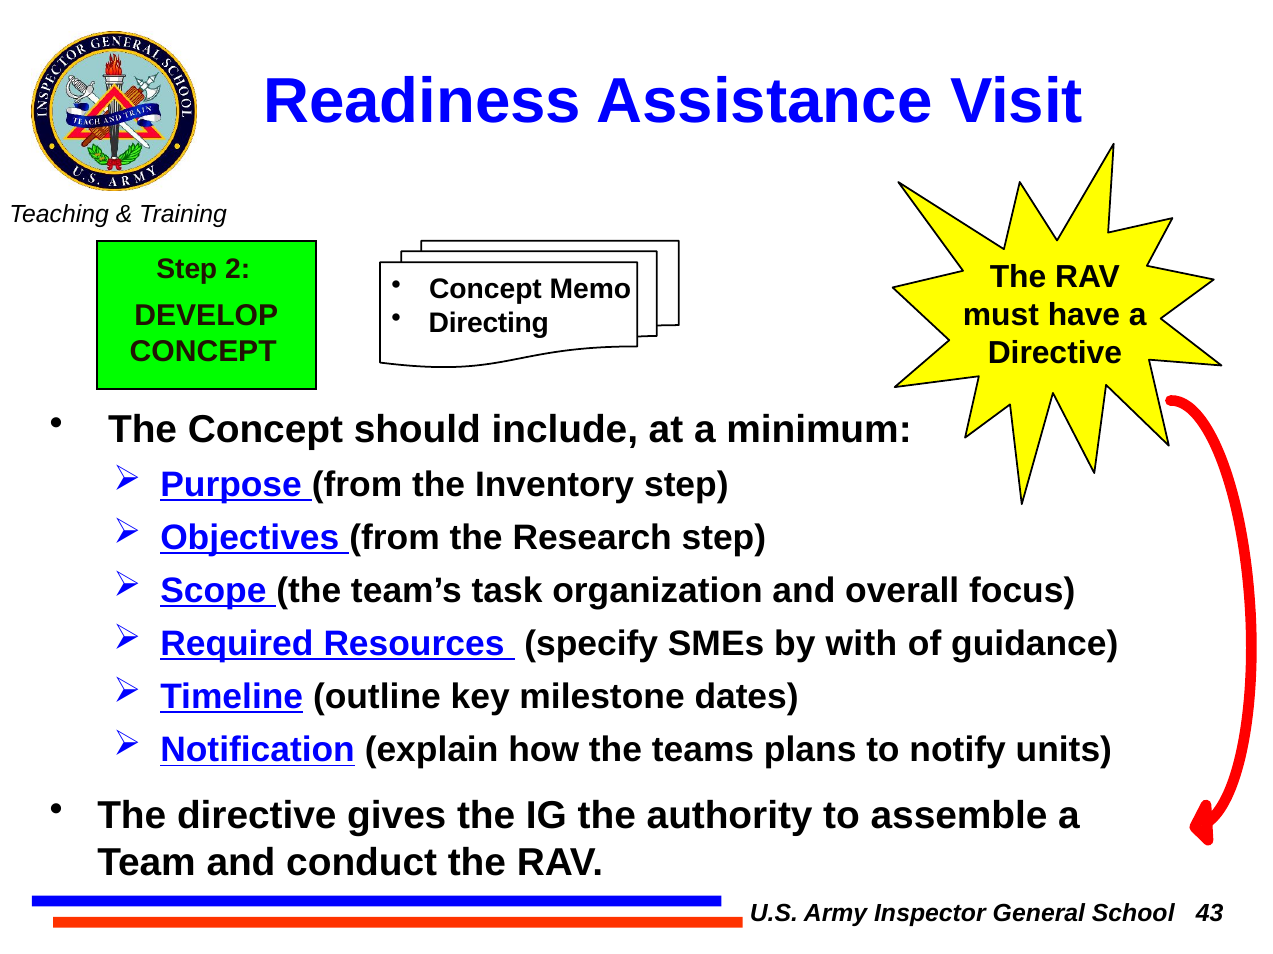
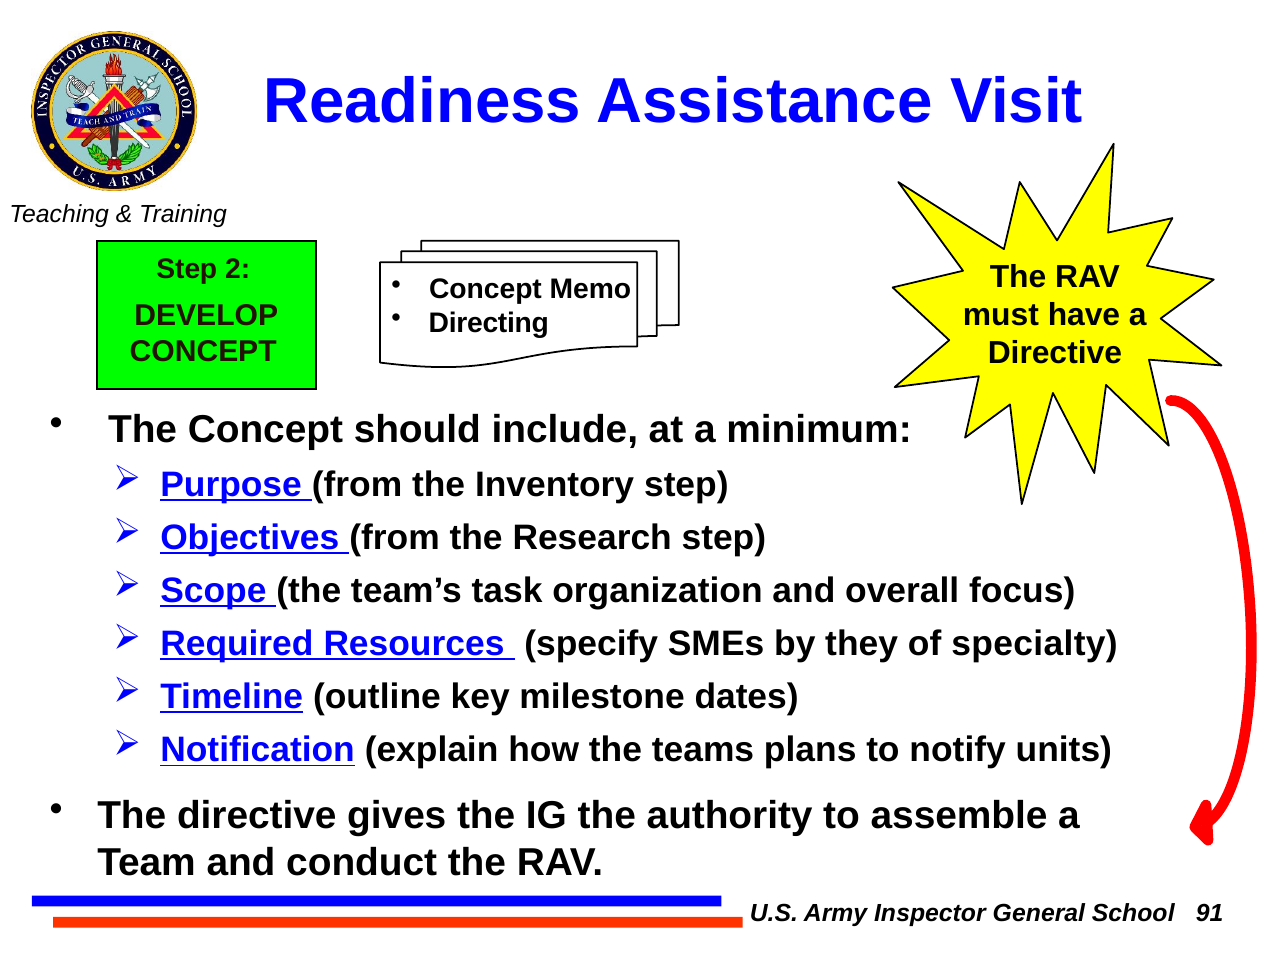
with: with -> they (862, 644)
guidance: guidance -> specialty (1035, 644)
43: 43 -> 91 (1210, 914)
